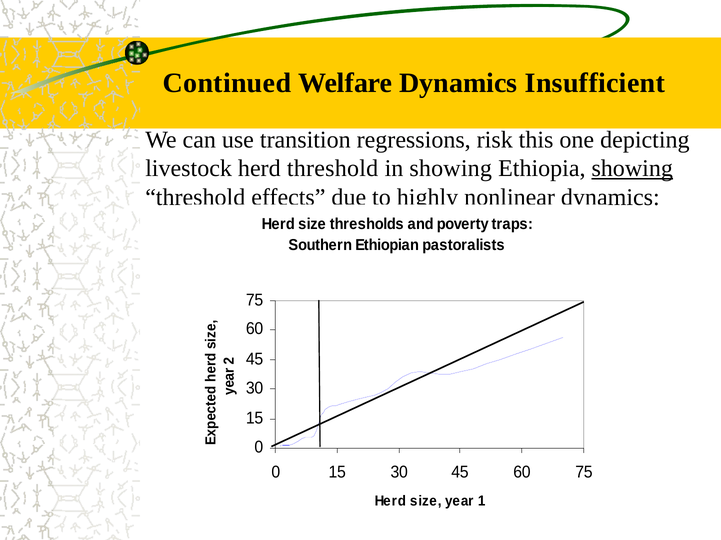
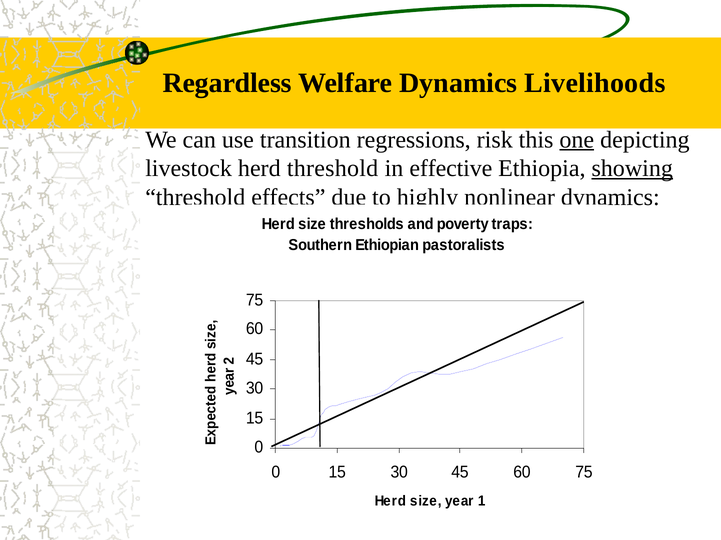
Continued: Continued -> Regardless (227, 83)
Insufficient: Insufficient -> Livelihoods (595, 83)
one underline: none -> present (577, 140)
in showing: showing -> effective (451, 169)
